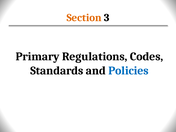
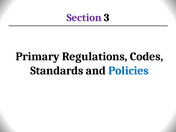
Section colour: orange -> purple (84, 18)
